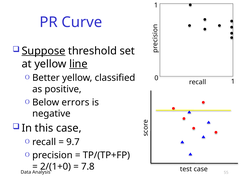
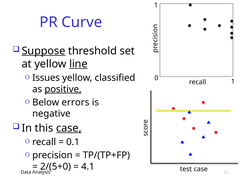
Better: Better -> Issues (46, 78)
positive underline: none -> present (63, 89)
case underline: none -> present (69, 128)
9.7: 9.7 -> 0.1 (73, 142)
2/(1+0: 2/(1+0 -> 2/(5+0 (56, 167)
7.8: 7.8 -> 4.1 (88, 167)
